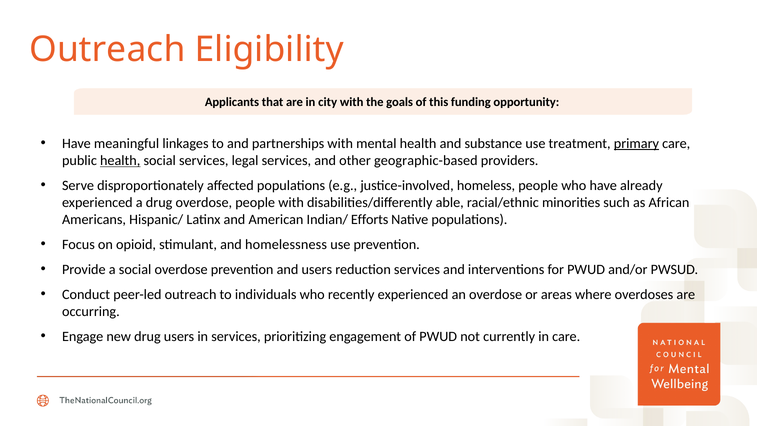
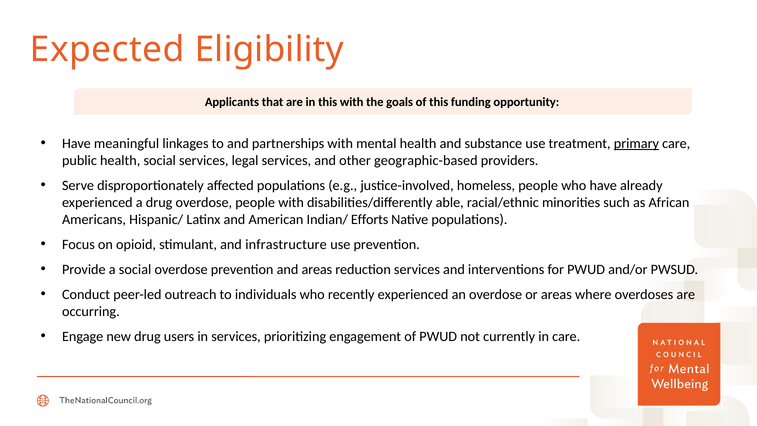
Outreach: Outreach -> Expected (107, 50)
in city: city -> this (328, 102)
health underline: present -> none (120, 161)
homelessness: homelessness -> infrastructure (286, 244)
and users: users -> areas (317, 269)
